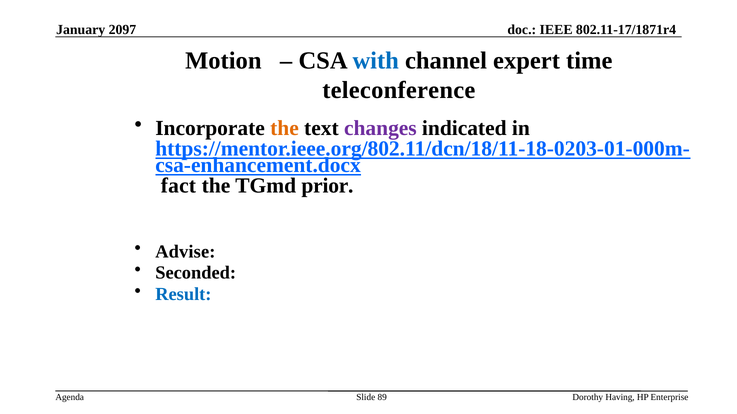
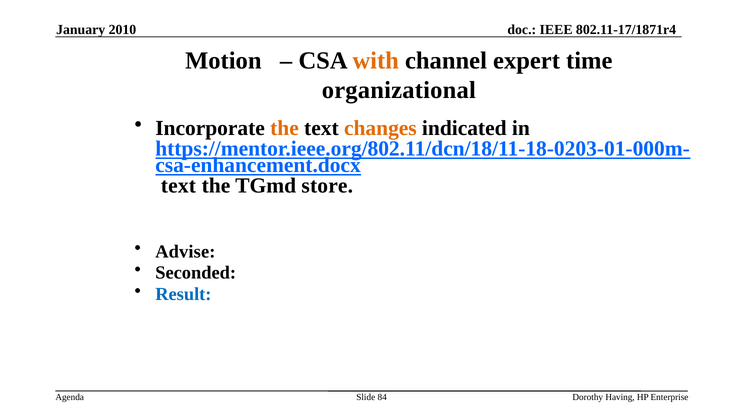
2097: 2097 -> 2010 (122, 29)
with colour: blue -> orange (376, 61)
teleconference: teleconference -> organizational (399, 90)
changes colour: purple -> orange (380, 128)
fact: fact -> text (178, 186)
prior: prior -> store (327, 186)
89: 89 -> 84 (382, 398)
